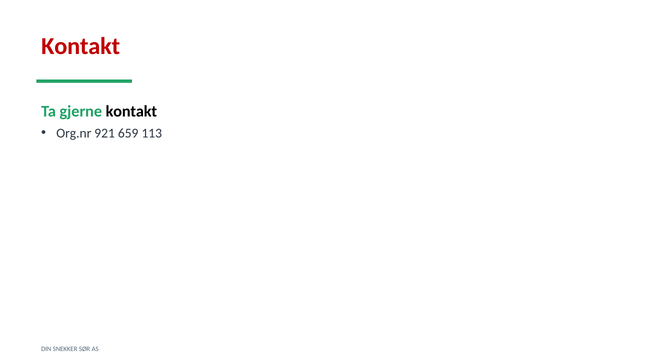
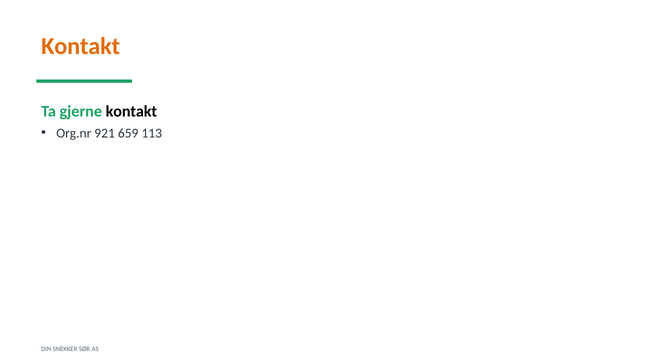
Kontakt colour: red -> orange (81, 46)
